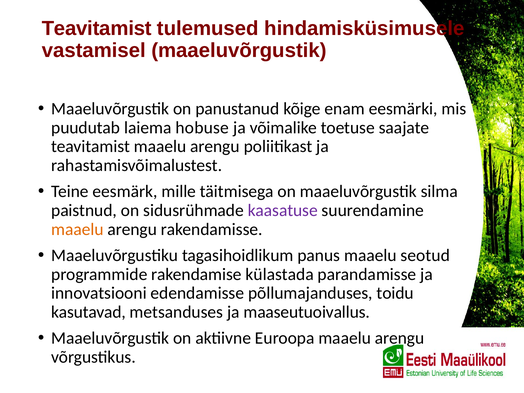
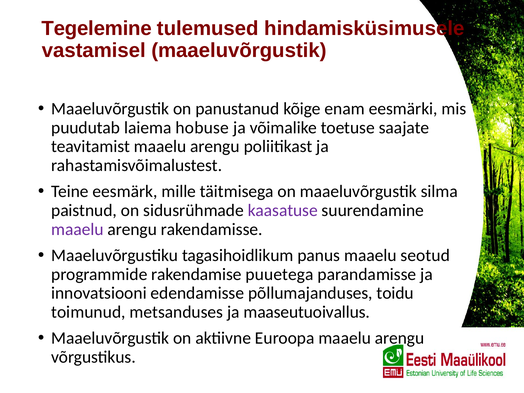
Teavitamist: Teavitamist -> Tegelemine (97, 29)
maaelu colour: orange -> purple (77, 229)
külastada: külastada -> puuetega (280, 274)
kasutavad: kasutavad -> toimunud (88, 312)
